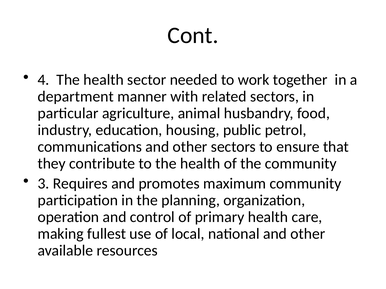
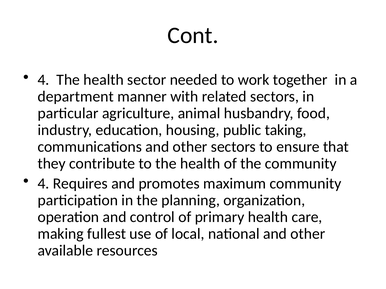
petrol: petrol -> taking (286, 130)
3: 3 -> 4 (44, 184)
